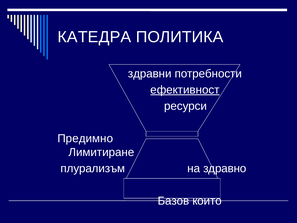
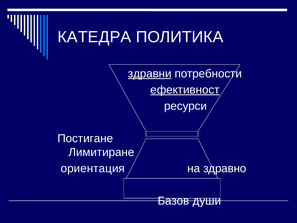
здравни underline: none -> present (150, 74)
Предимно: Предимно -> Постигане (85, 138)
плурализъм: плурализъм -> ориентация (93, 168)
които: които -> души (207, 201)
